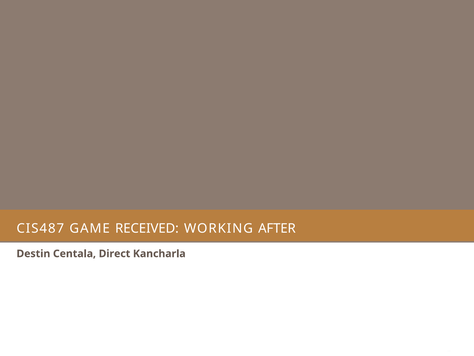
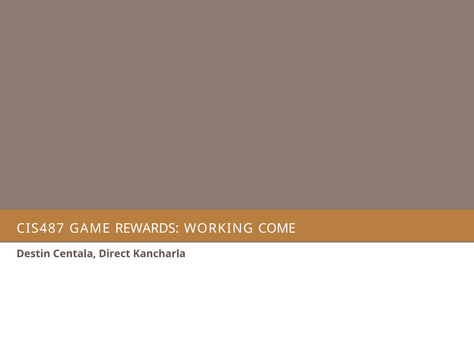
RECEIVED: RECEIVED -> REWARDS (147, 228)
AFTER: AFTER -> COME (277, 228)
